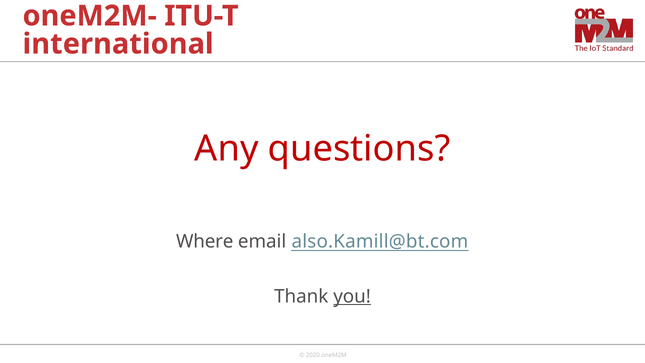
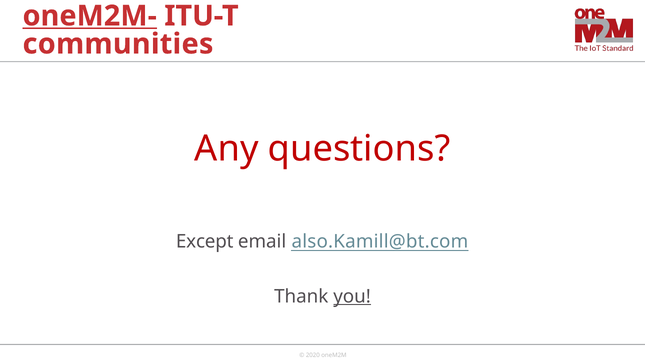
oneM2M- underline: none -> present (90, 16)
international: international -> communities (118, 44)
Where: Where -> Except (205, 242)
